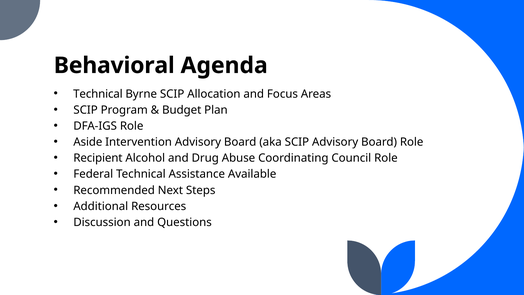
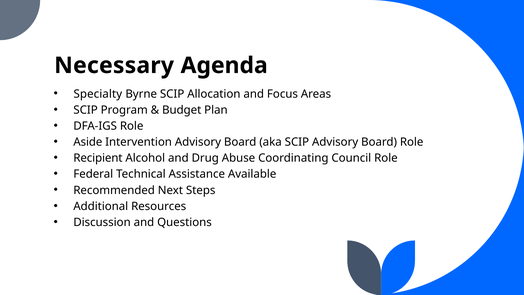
Behavioral: Behavioral -> Necessary (114, 65)
Technical: Technical -> Specialty (98, 94)
